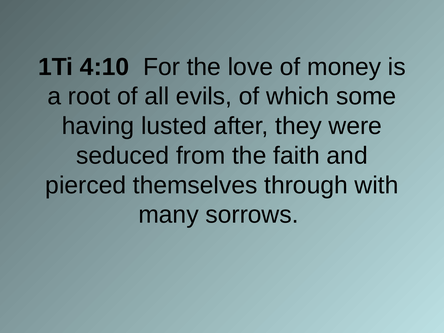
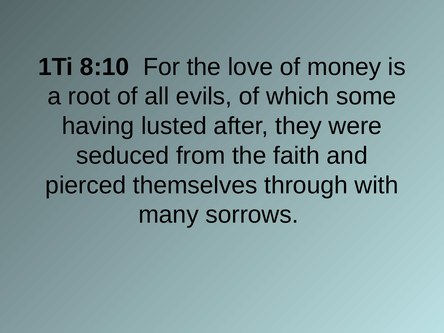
4:10: 4:10 -> 8:10 (105, 67)
